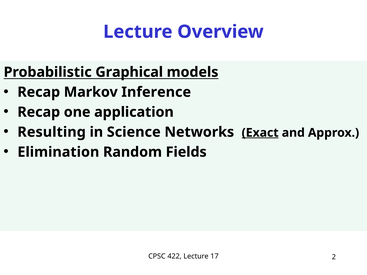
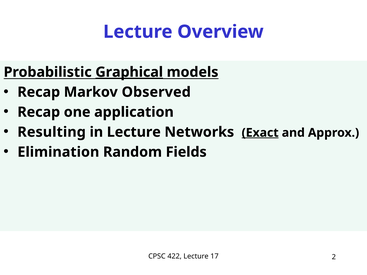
Graphical underline: none -> present (129, 72)
Inference: Inference -> Observed (156, 92)
in Science: Science -> Lecture (134, 132)
